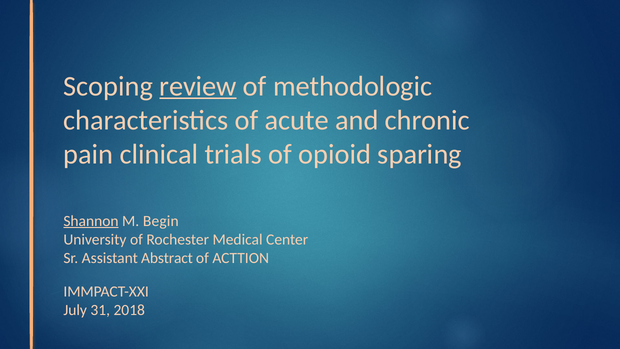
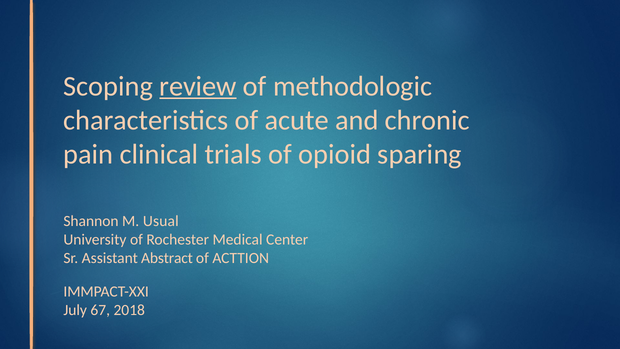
Shannon underline: present -> none (91, 221)
Begin: Begin -> Usual (161, 221)
31: 31 -> 67 (100, 310)
